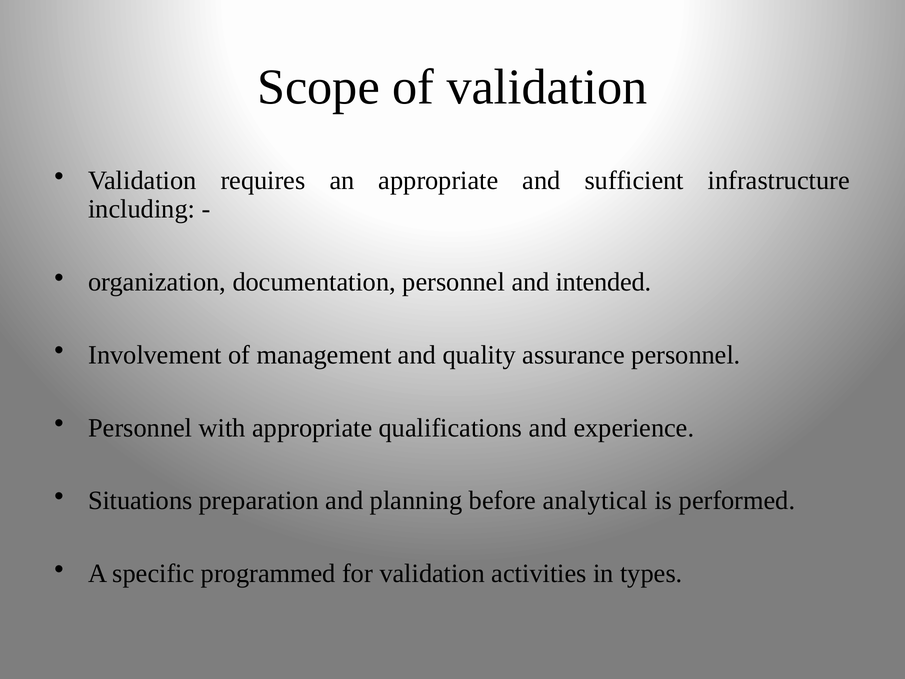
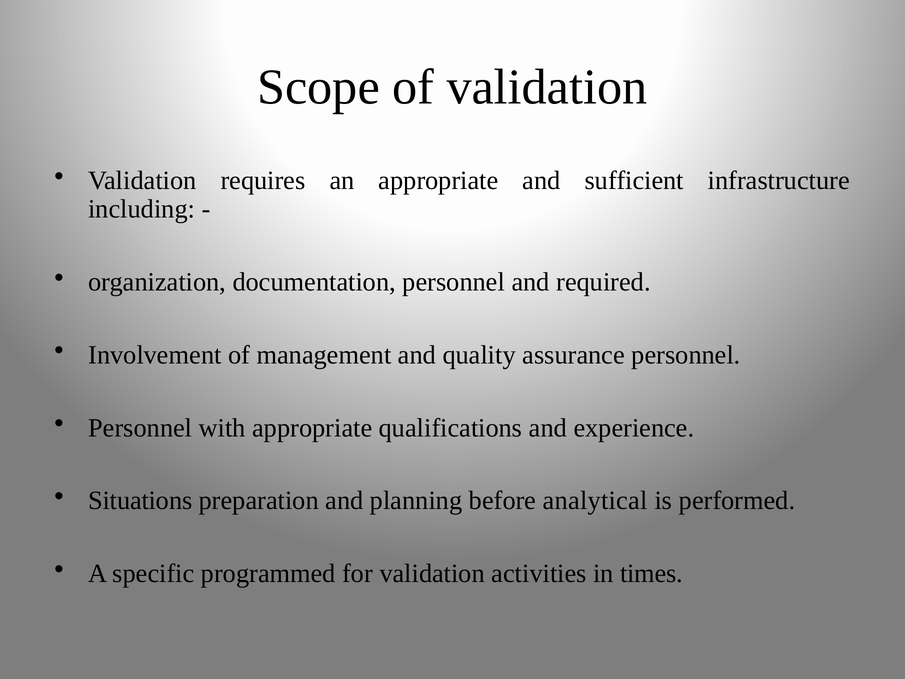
intended: intended -> required (603, 282)
types: types -> times (651, 573)
